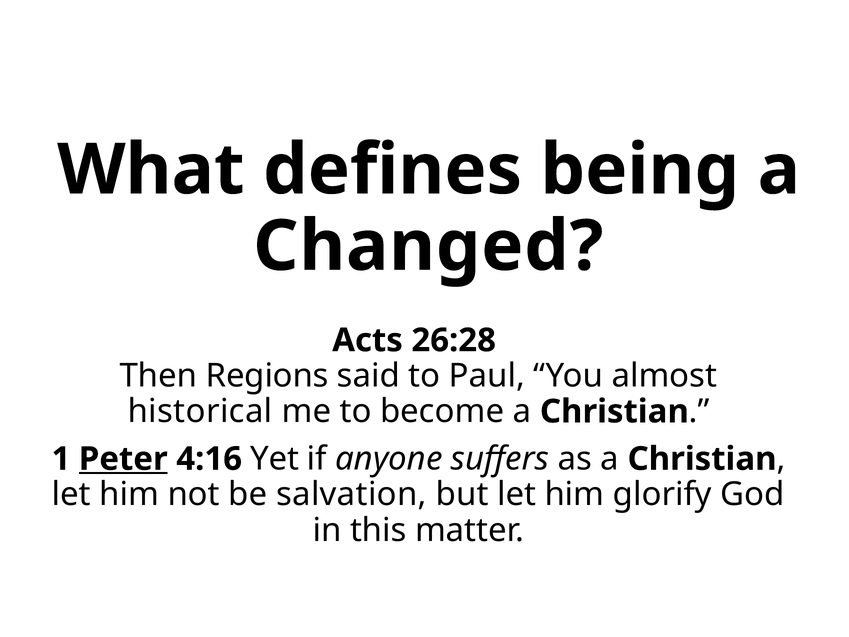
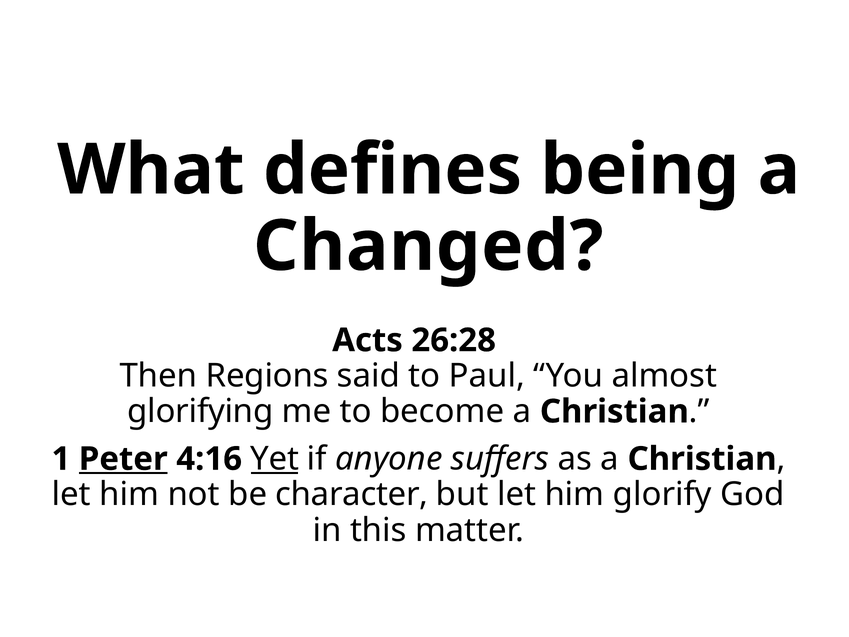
historical: historical -> glorifying (200, 411)
Yet underline: none -> present (275, 459)
salvation: salvation -> character (352, 494)
